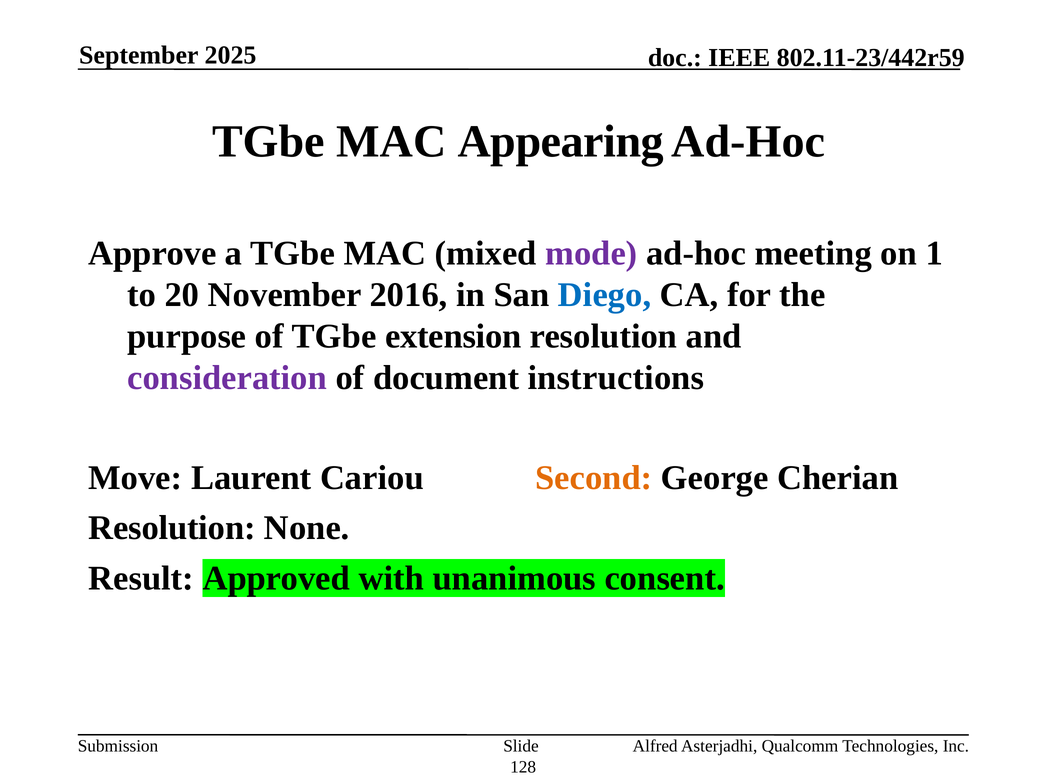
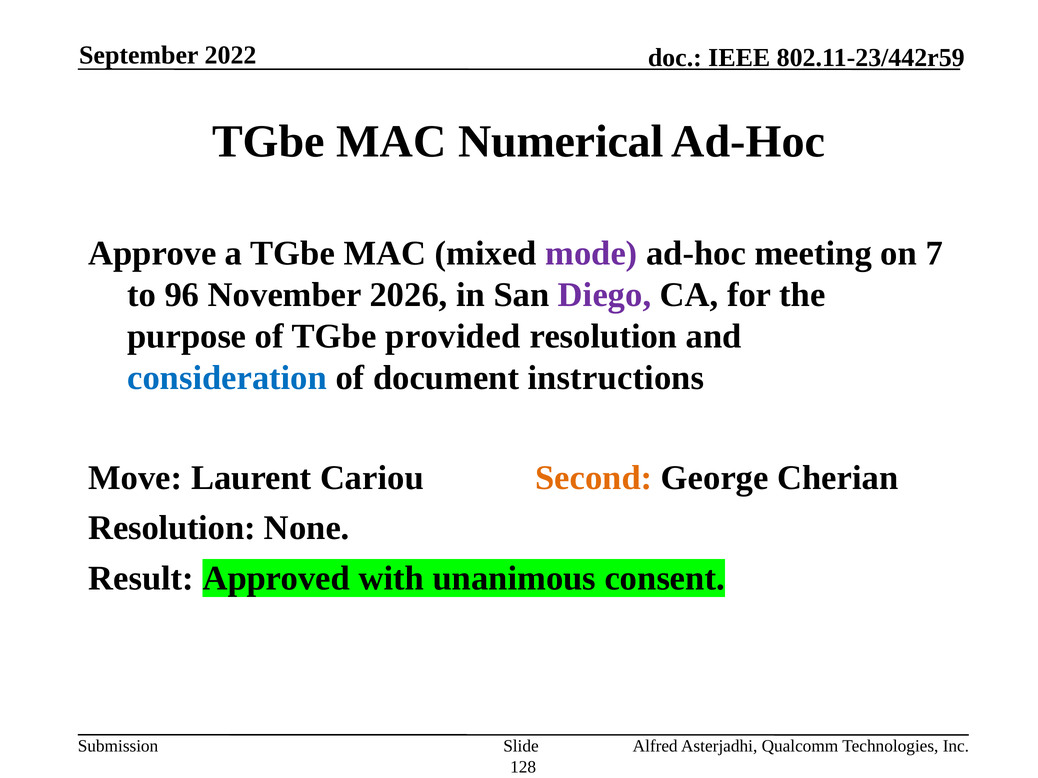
2025: 2025 -> 2022 (231, 55)
Appearing: Appearing -> Numerical (561, 141)
1: 1 -> 7 (934, 253)
20: 20 -> 96 (182, 295)
2016: 2016 -> 2026 (409, 295)
Diego colour: blue -> purple (605, 295)
extension: extension -> provided (453, 336)
consideration colour: purple -> blue (227, 378)
